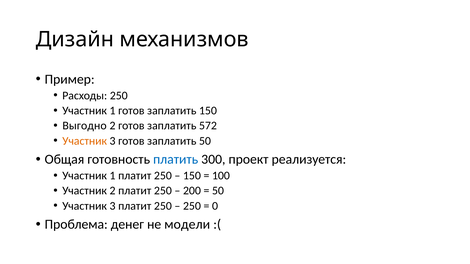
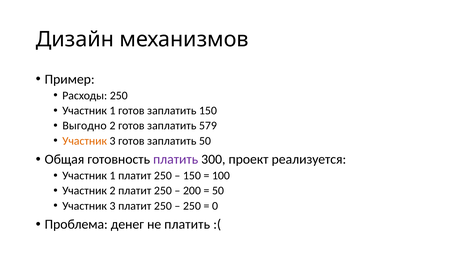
572: 572 -> 579 (208, 126)
платить colour: blue -> purple (176, 160)
не модели: модели -> платить (187, 225)
